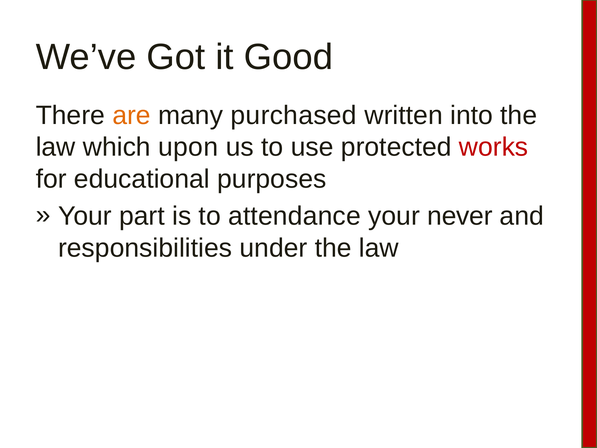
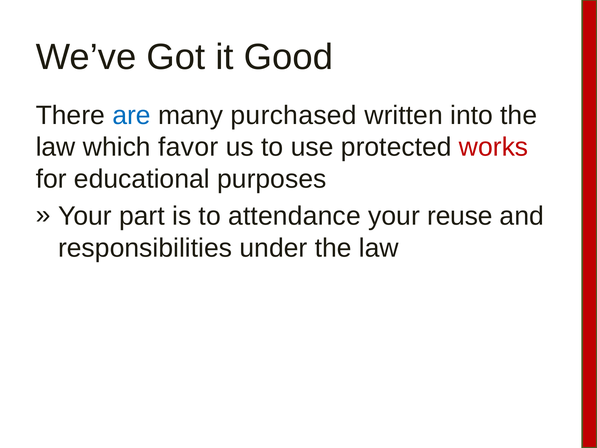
are colour: orange -> blue (132, 115)
upon: upon -> favor (188, 147)
never: never -> reuse (460, 216)
